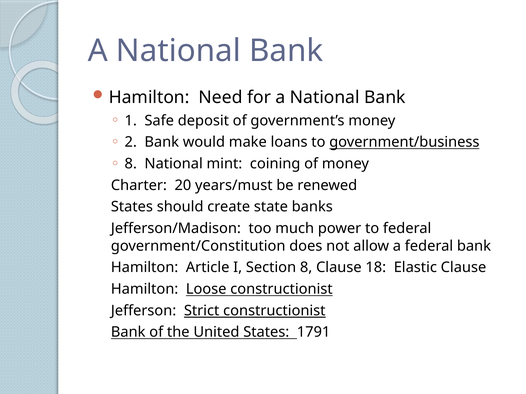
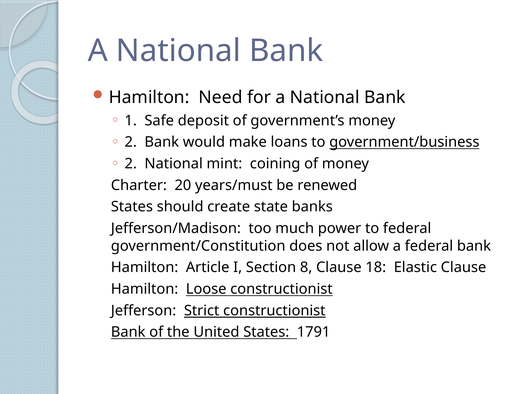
8: 8 -> 2 (131, 164)
